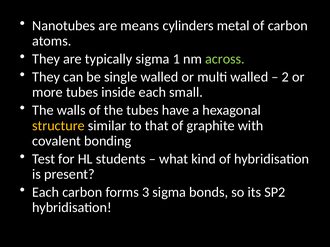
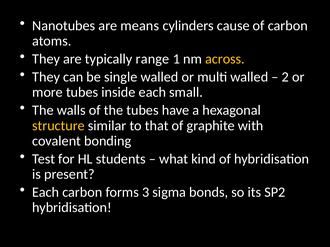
metal: metal -> cause (233, 26)
typically sigma: sigma -> range (153, 59)
across colour: light green -> yellow (225, 59)
